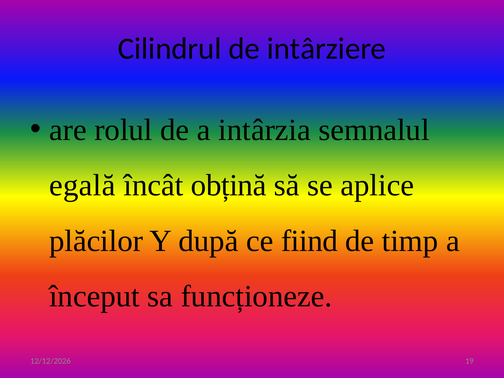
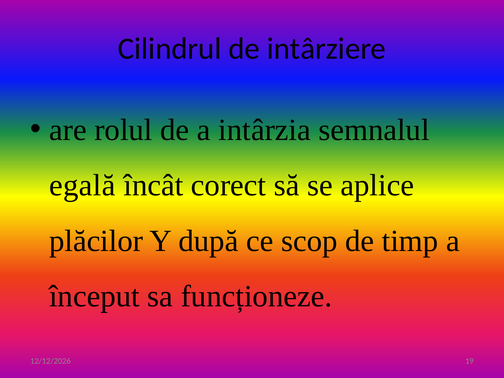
obțină: obțină -> corect (229, 185)
fiind: fiind -> scop (309, 241)
